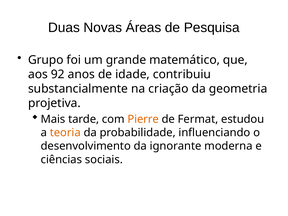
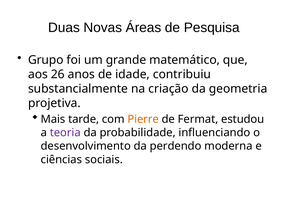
92: 92 -> 26 (58, 74)
teoria colour: orange -> purple (65, 133)
ignorante: ignorante -> perdendo (176, 146)
